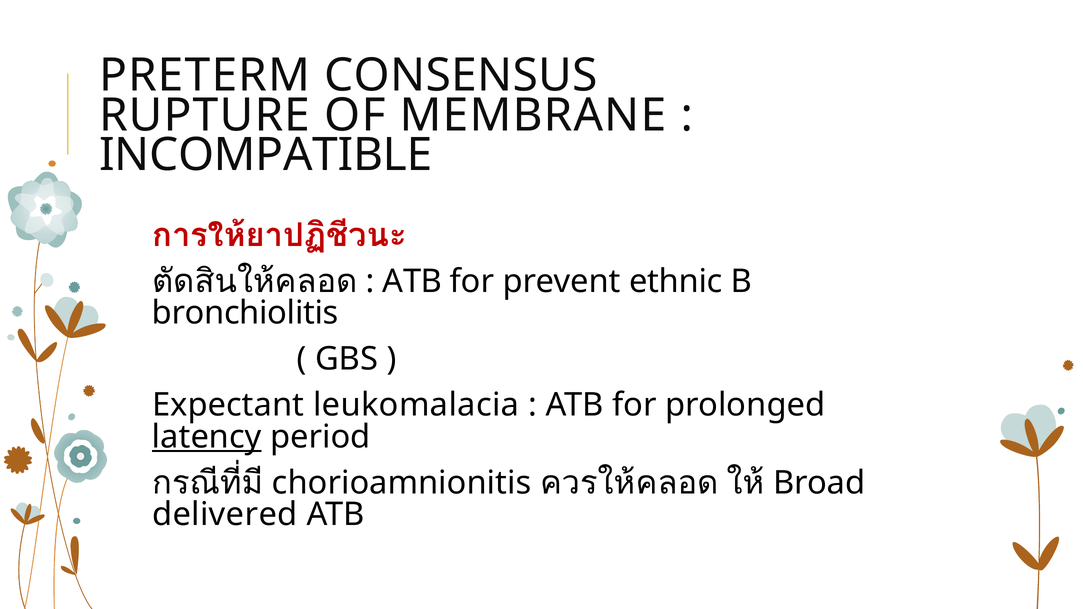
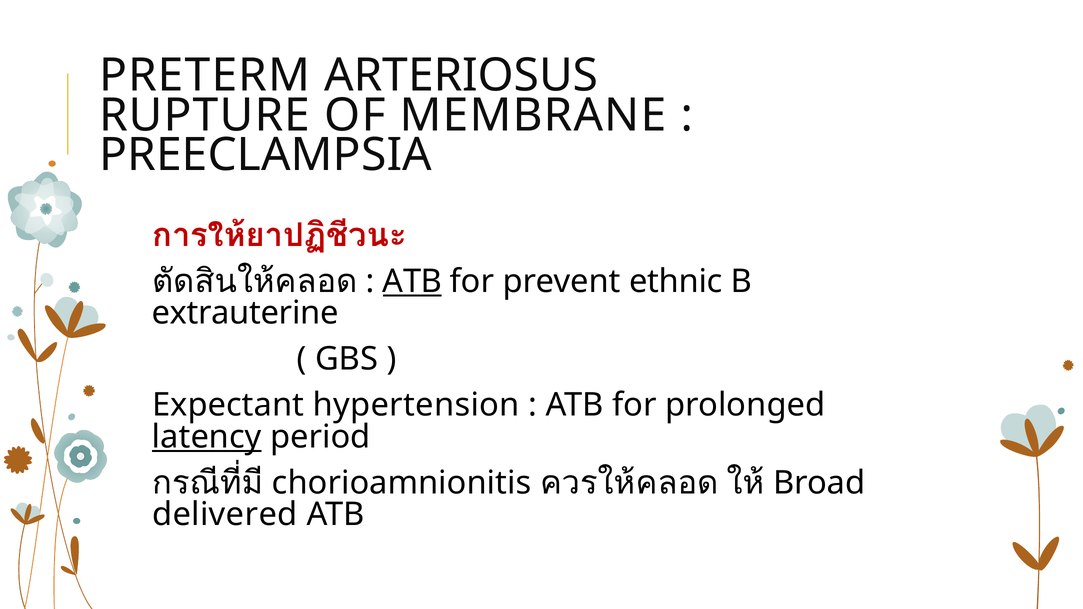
CONSENSUS: CONSENSUS -> ARTERIOSUS (461, 75)
INCOMPATIBLE: INCOMPATIBLE -> PREECLAMPSIA (265, 155)
ATB underline: none -> present (412, 281)
bronchiolitis: bronchiolitis -> extrauterine (245, 313)
leukomalacia: leukomalacia -> hypertension (416, 405)
